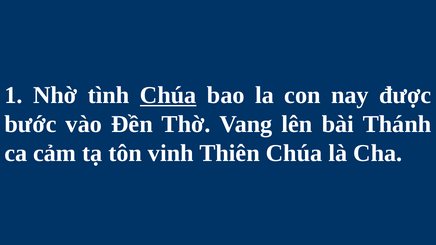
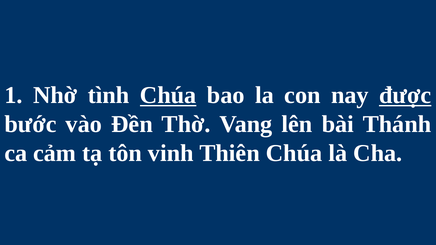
được underline: none -> present (405, 95)
